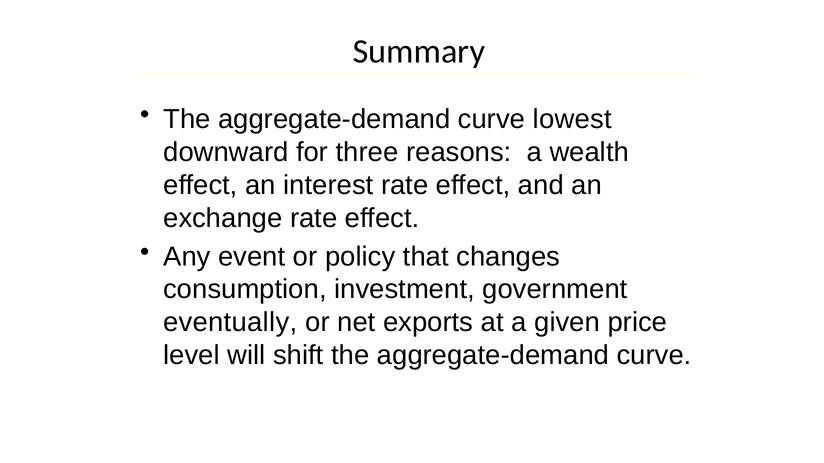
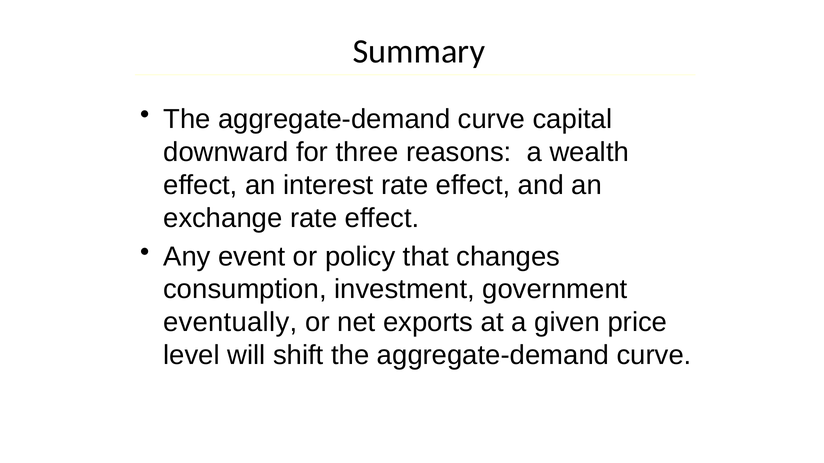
lowest: lowest -> capital (572, 119)
